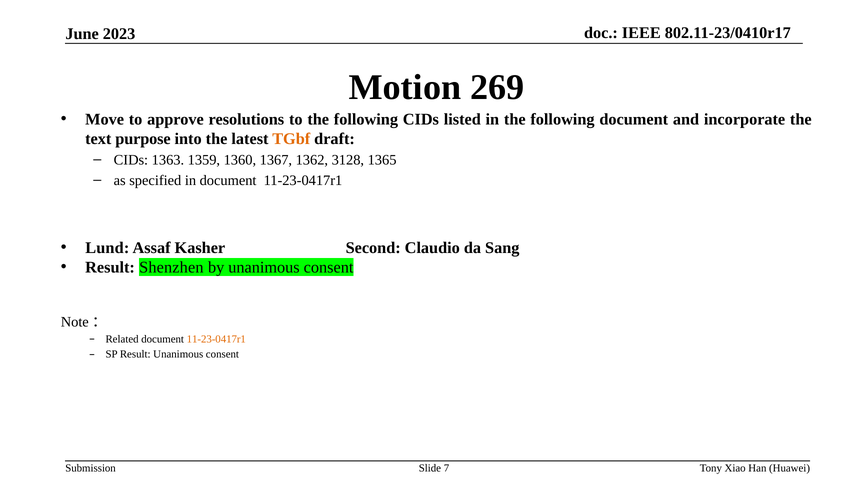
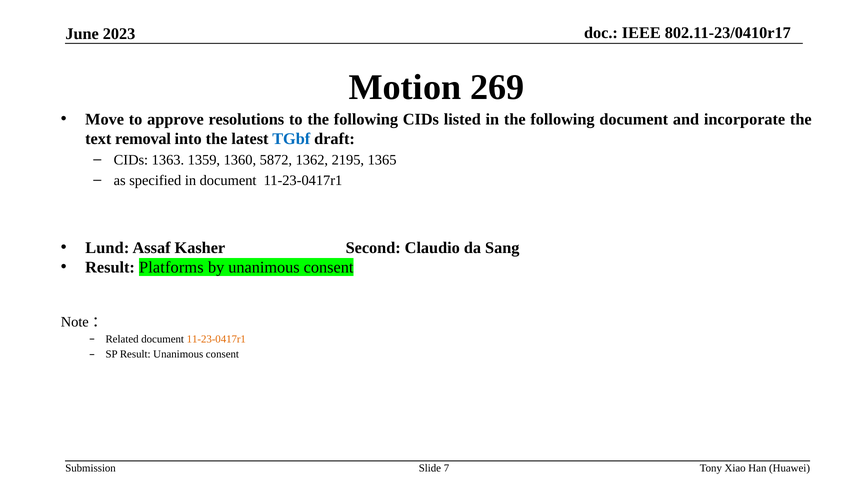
purpose: purpose -> removal (143, 139)
TGbf colour: orange -> blue (291, 139)
1367: 1367 -> 5872 (276, 160)
3128: 3128 -> 2195 (348, 160)
Shenzhen: Shenzhen -> Platforms (171, 267)
